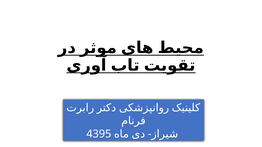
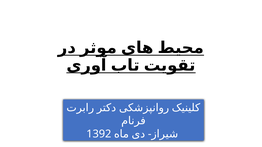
4395: 4395 -> 1392 (99, 134)
